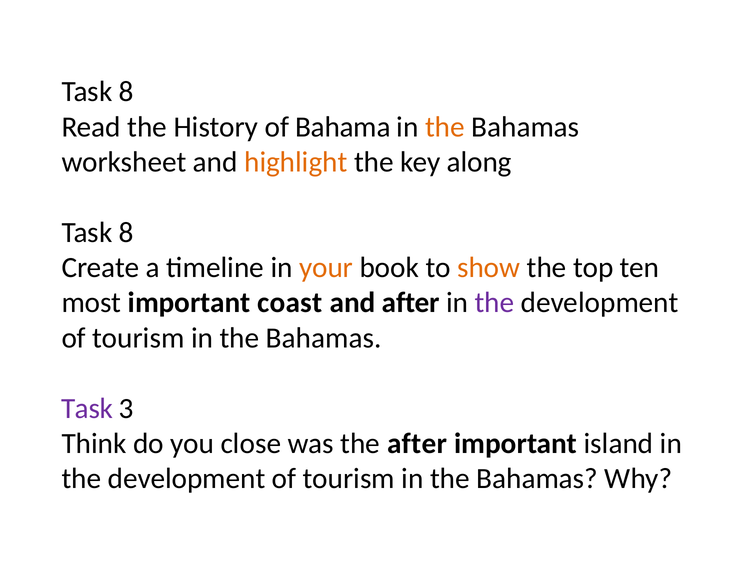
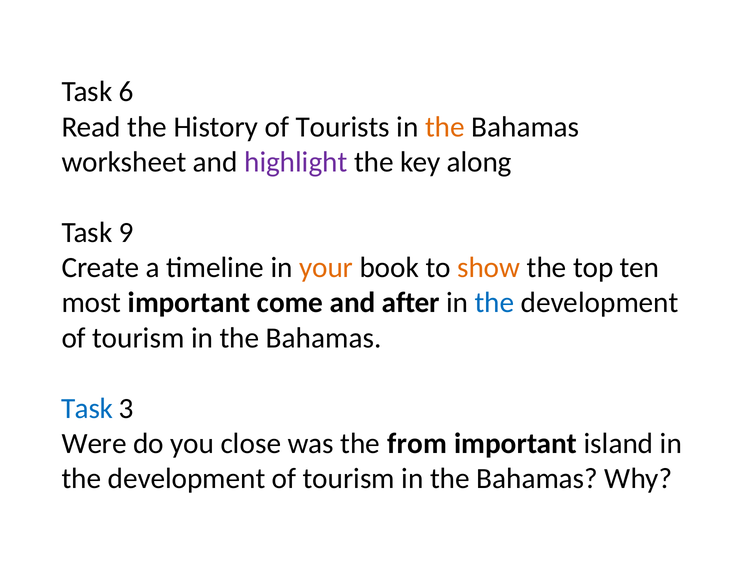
8: 8 -> 6 (126, 92)
Bahama: Bahama -> Tourists (343, 127)
highlight colour: orange -> purple (296, 162)
8: 8 -> 9 (126, 232)
coast: coast -> come (290, 303)
the colour: purple -> blue (494, 303)
Task colour: purple -> blue (87, 408)
Think: Think -> Were (94, 443)
the after: after -> from (417, 443)
